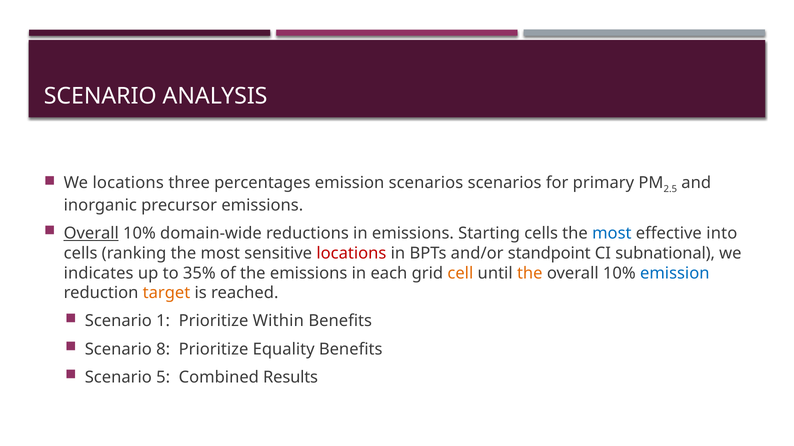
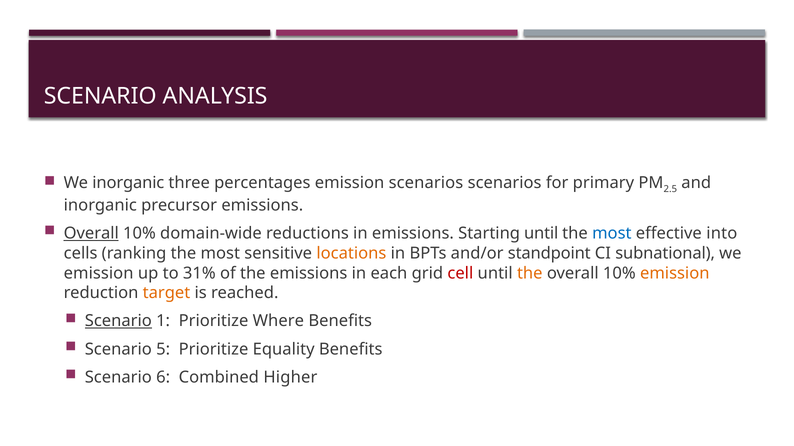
We locations: locations -> inorganic (128, 183)
Starting cells: cells -> until (541, 234)
locations colour: red -> orange (351, 254)
indicates: indicates -> emission (99, 273)
35%: 35% -> 31% (199, 273)
cell colour: orange -> red (460, 273)
emission colour: blue -> orange (675, 273)
Scenario underline: none -> present (118, 321)
Within: Within -> Where (278, 321)
8: 8 -> 5 (163, 350)
5: 5 -> 6 (163, 378)
Results: Results -> Higher (290, 378)
